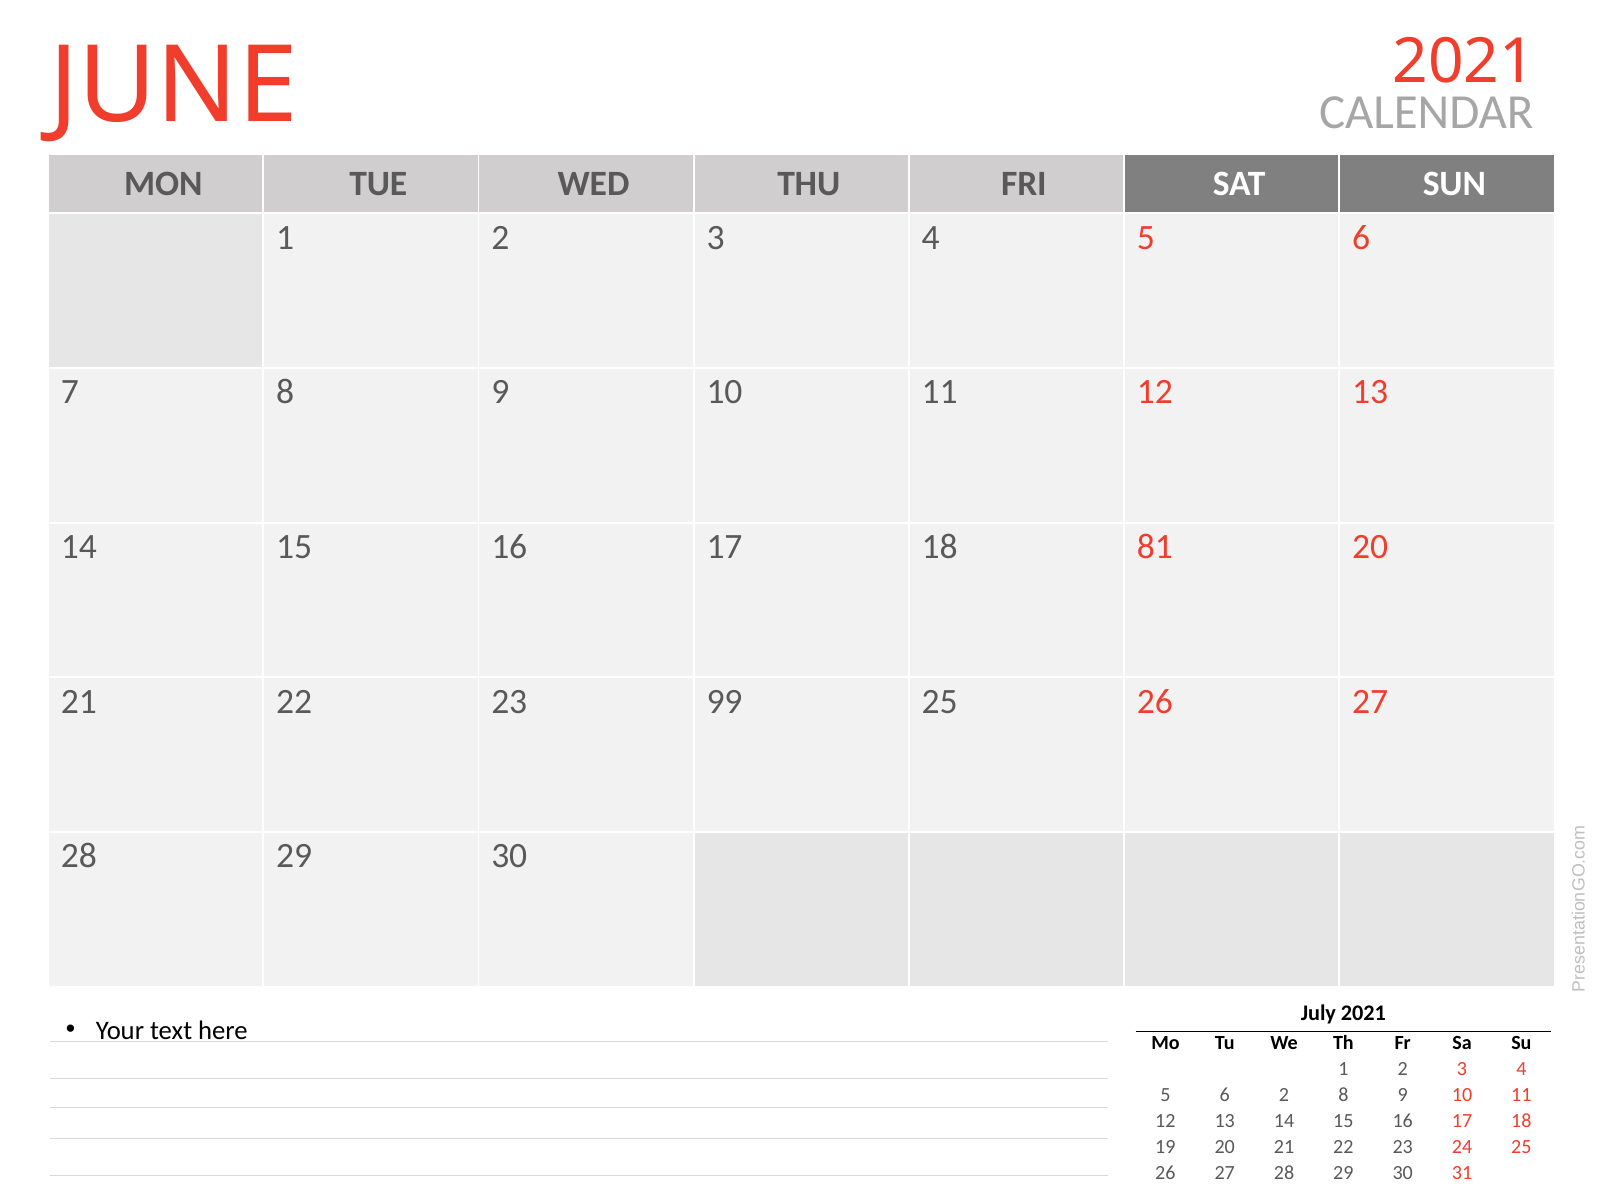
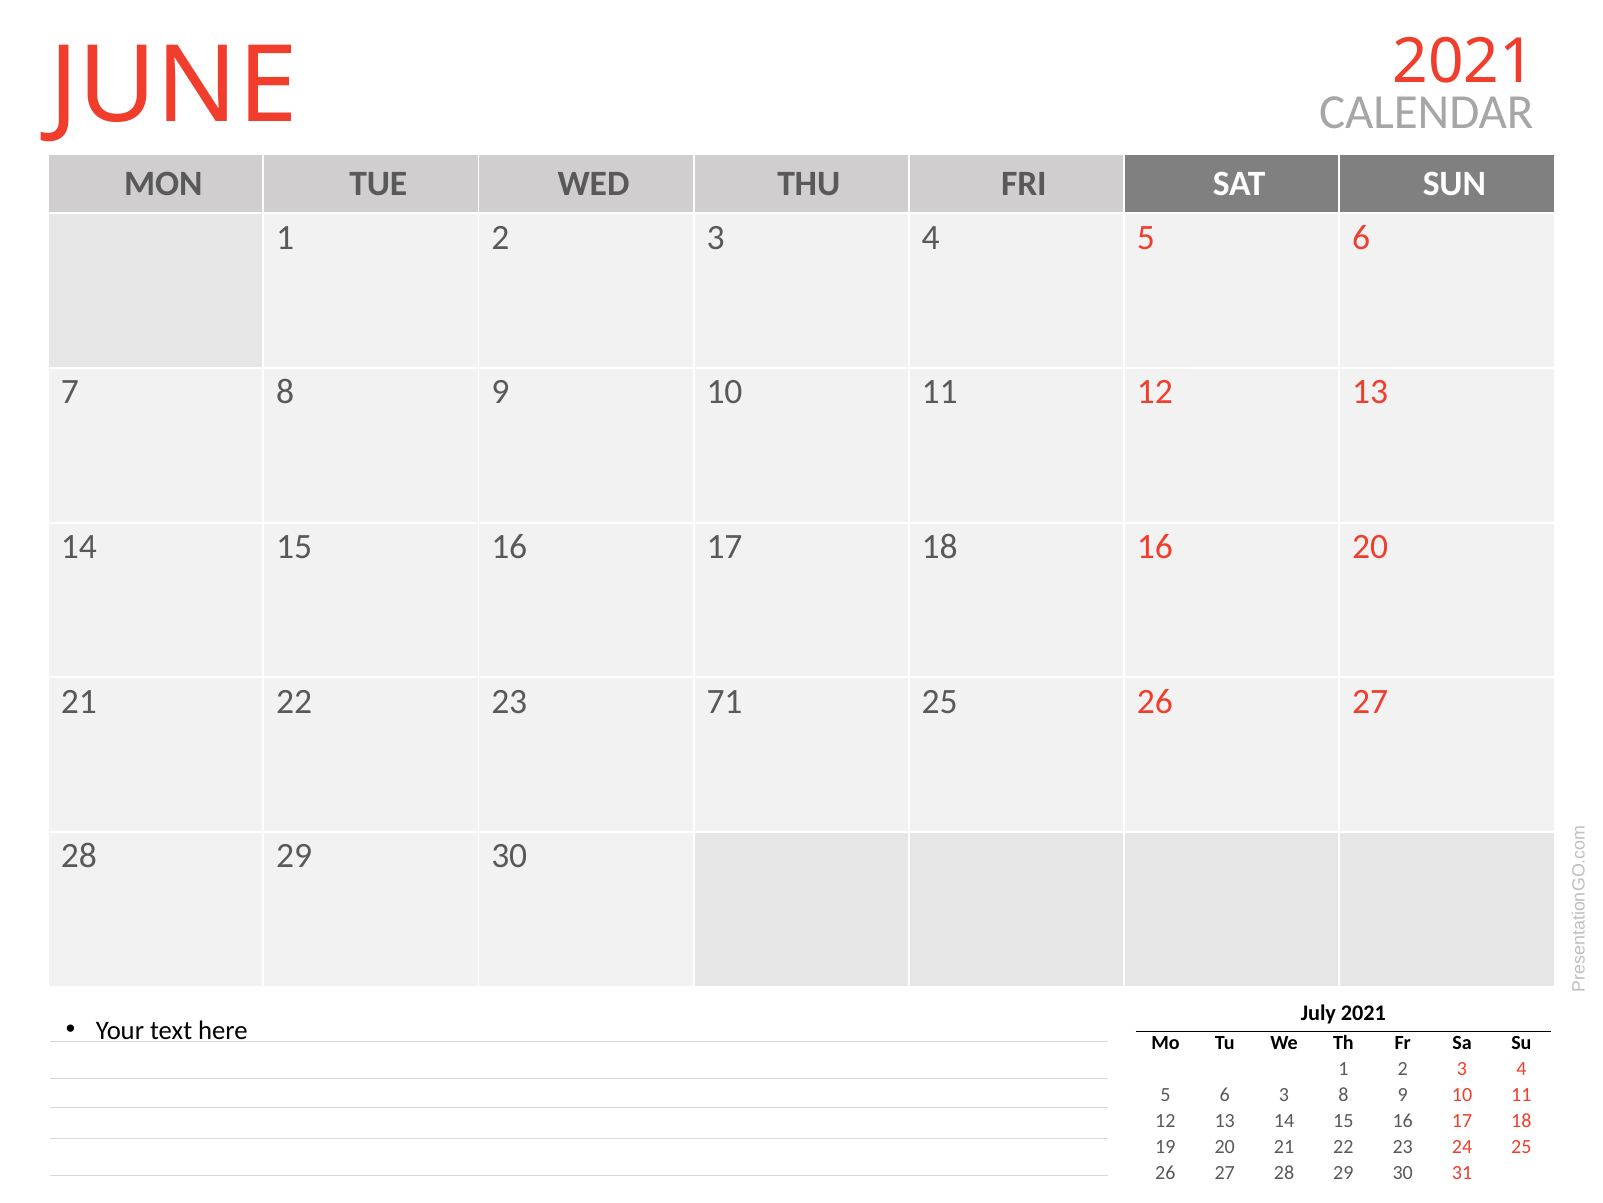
18 81: 81 -> 16 (1155, 546)
99: 99 -> 71 (725, 701)
6 2: 2 -> 3 (1284, 1094)
